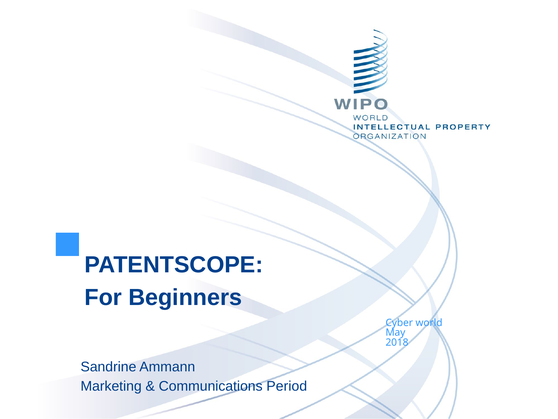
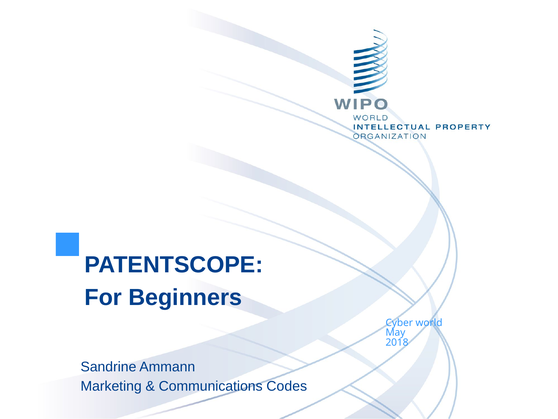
Period: Period -> Codes (287, 386)
